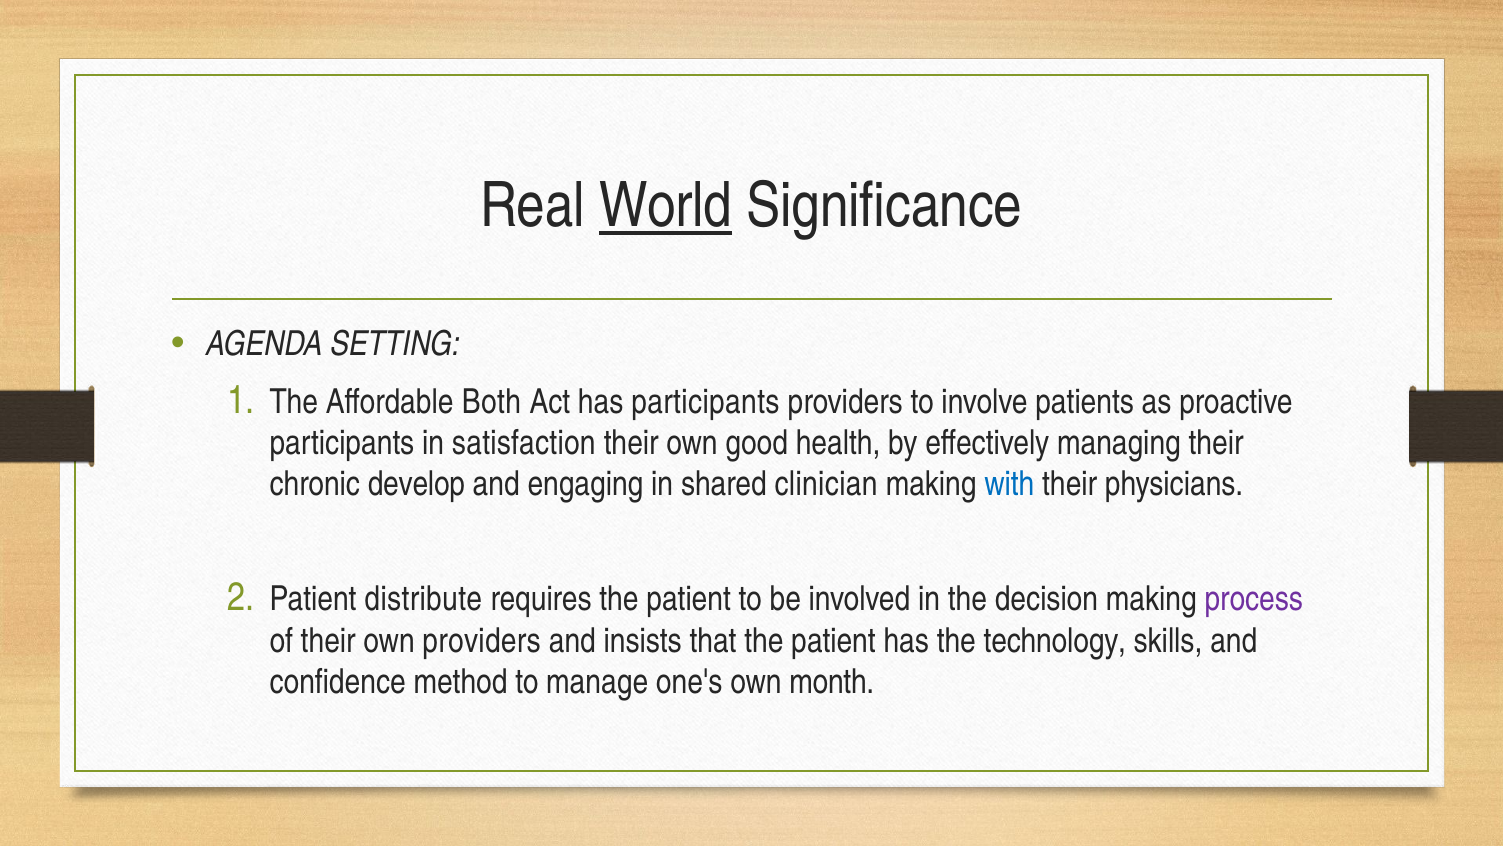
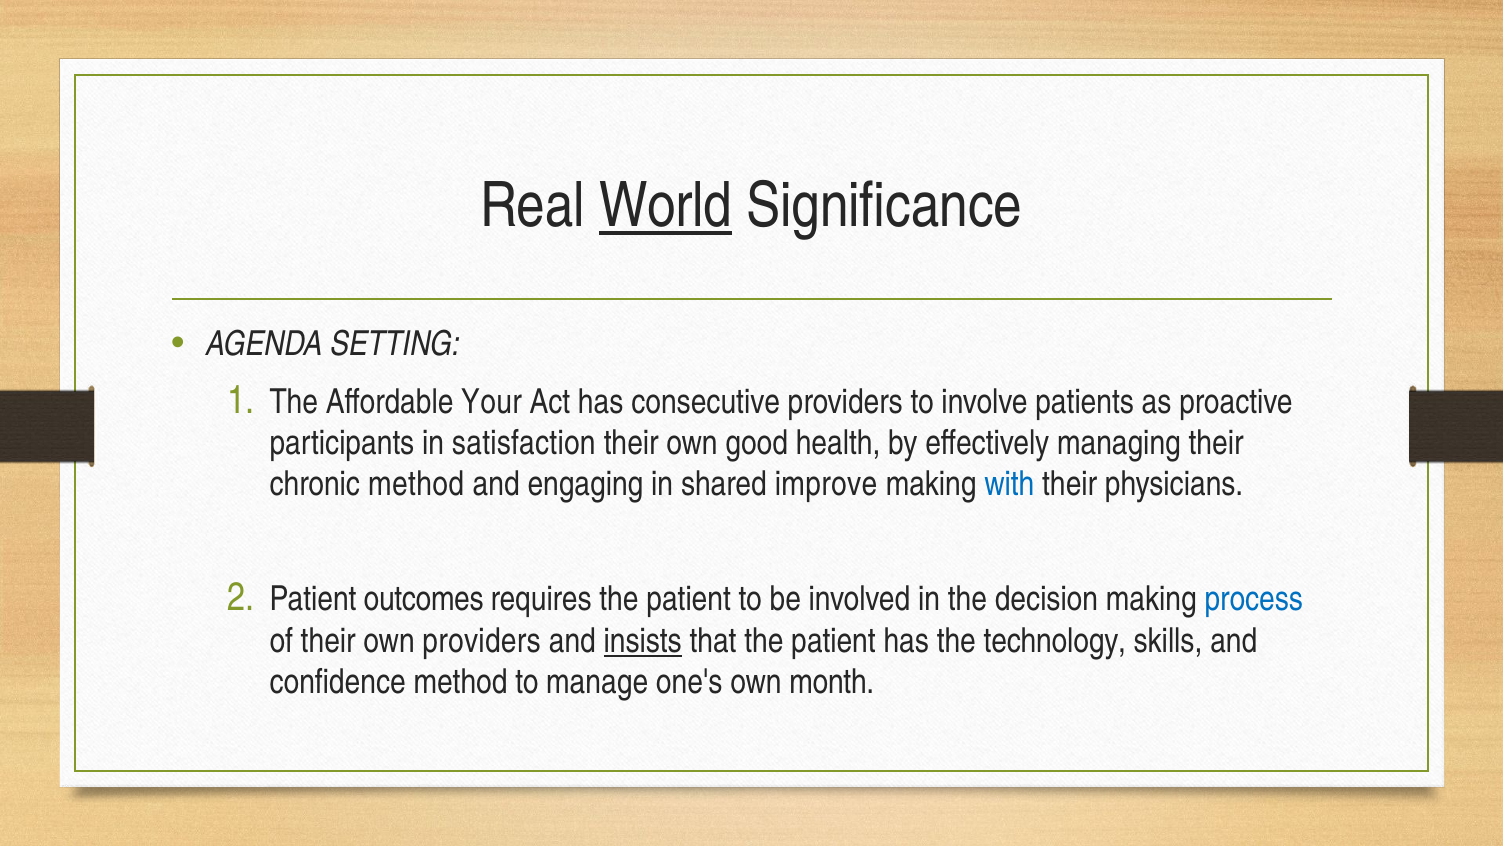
Both: Both -> Your (491, 401)
has participants: participants -> consecutive (706, 401)
chronic develop: develop -> method (416, 484)
clinician: clinician -> improve (826, 484)
distribute: distribute -> outcomes (424, 599)
process colour: purple -> blue (1254, 599)
insists underline: none -> present (643, 640)
